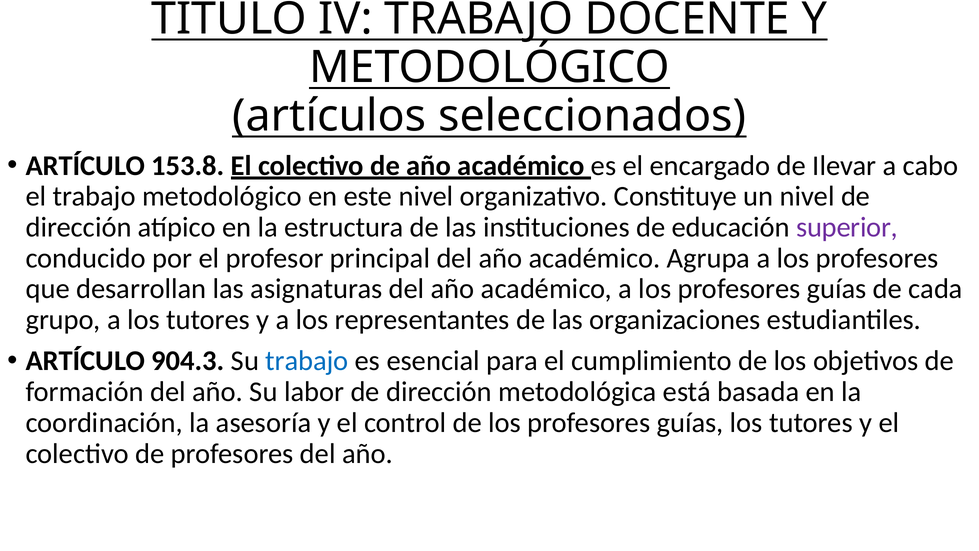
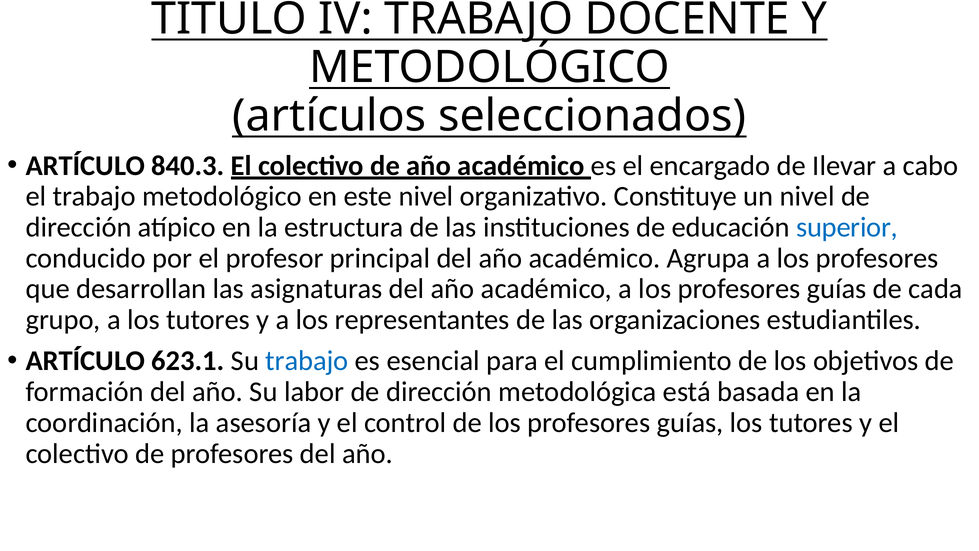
153.8: 153.8 -> 840.3 (188, 166)
superior colour: purple -> blue (847, 227)
904.3: 904.3 -> 623.1 (188, 361)
